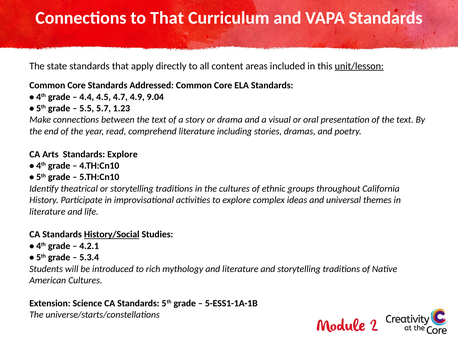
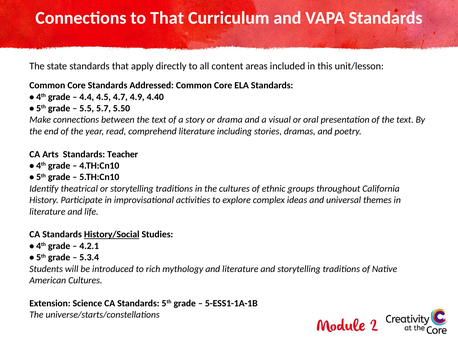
unit/lesson underline: present -> none (359, 66)
9.04: 9.04 -> 4.40 (155, 97)
1.23: 1.23 -> 5.50 (122, 108)
Standards Explore: Explore -> Teacher (123, 154)
